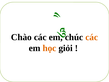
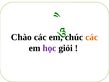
học colour: orange -> purple (49, 48)
